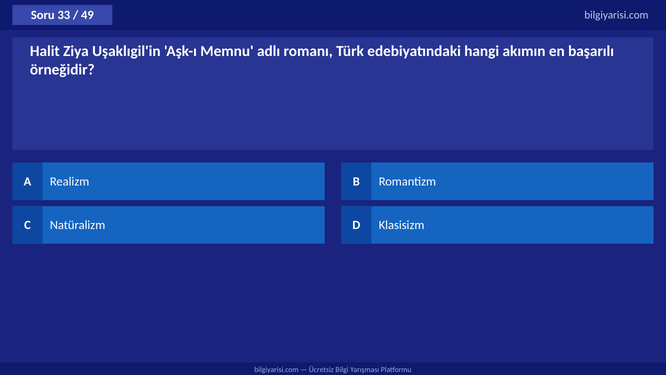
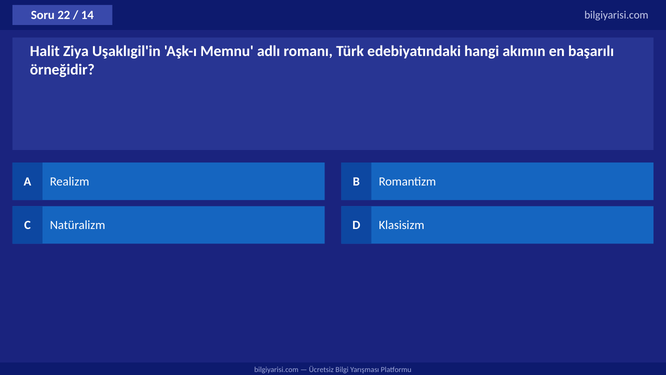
33: 33 -> 22 (64, 15)
49: 49 -> 14 (87, 15)
